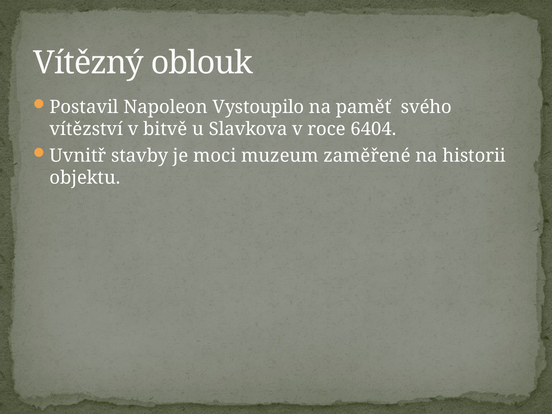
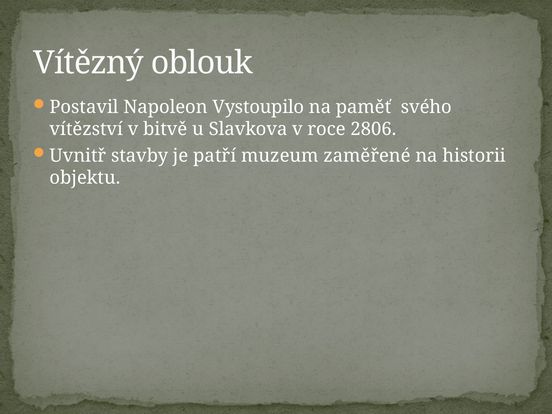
6404: 6404 -> 2806 (373, 129)
moci: moci -> patří (215, 156)
